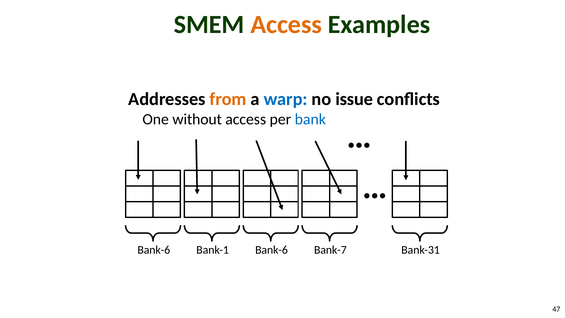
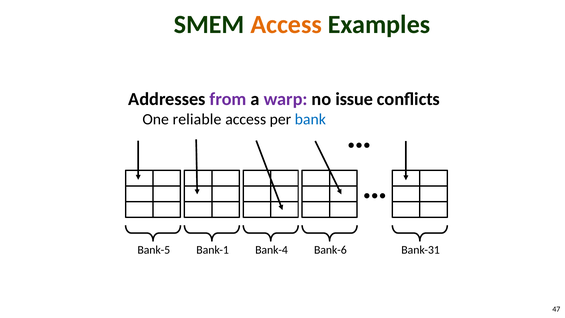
from colour: orange -> purple (228, 99)
warp colour: blue -> purple (286, 99)
without: without -> reliable (197, 119)
Bank-6: Bank-6 -> Bank-5 (154, 250)
Bank-1 Bank-6: Bank-6 -> Bank-4 (272, 250)
Bank-7: Bank-7 -> Bank-6 (330, 250)
